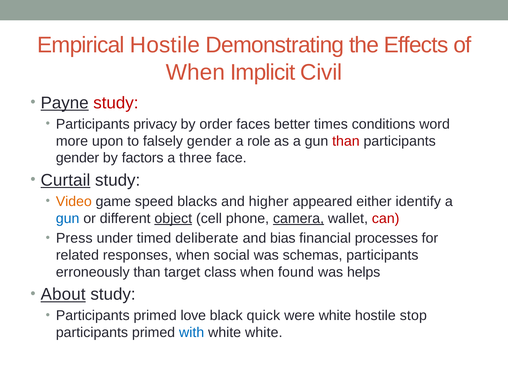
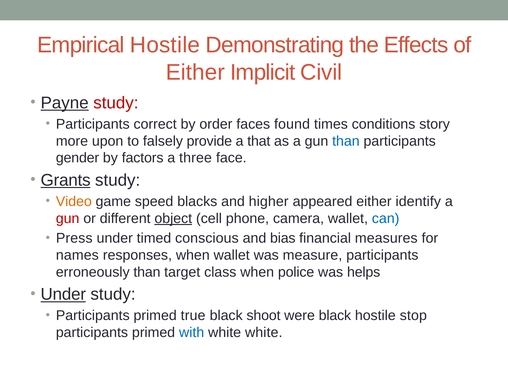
When: When -> Either (195, 72)
privacy: privacy -> correct (155, 124)
better: better -> found (292, 124)
word: word -> story (435, 124)
falsely gender: gender -> provide (209, 141)
role: role -> that (259, 141)
than colour: red -> blue (346, 141)
Curtail: Curtail -> Grants (66, 180)
gun colour: blue -> red (68, 218)
camera underline: present -> none (299, 218)
can colour: red -> blue (386, 218)
deliberate: deliberate -> conscious (207, 238)
processes: processes -> measures (386, 238)
related: related -> names (77, 255)
when social: social -> wallet (232, 255)
schemas: schemas -> measure (312, 255)
found: found -> police (296, 272)
About: About -> Under (63, 294)
love: love -> true (193, 316)
quick: quick -> shoot (264, 316)
were white: white -> black (335, 316)
